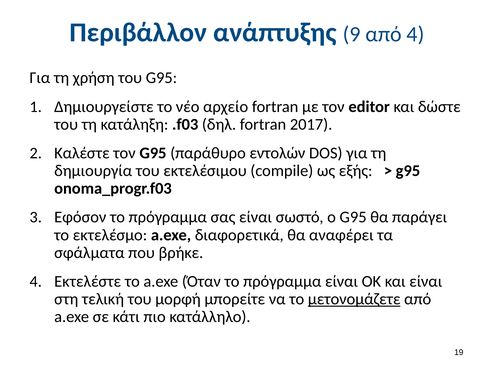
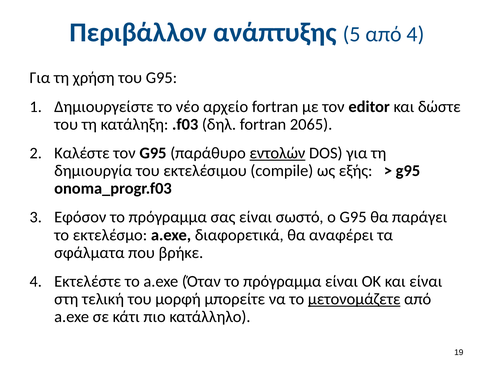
9: 9 -> 5 (352, 34)
2017: 2017 -> 2065 (311, 125)
εντολών underline: none -> present (277, 153)
